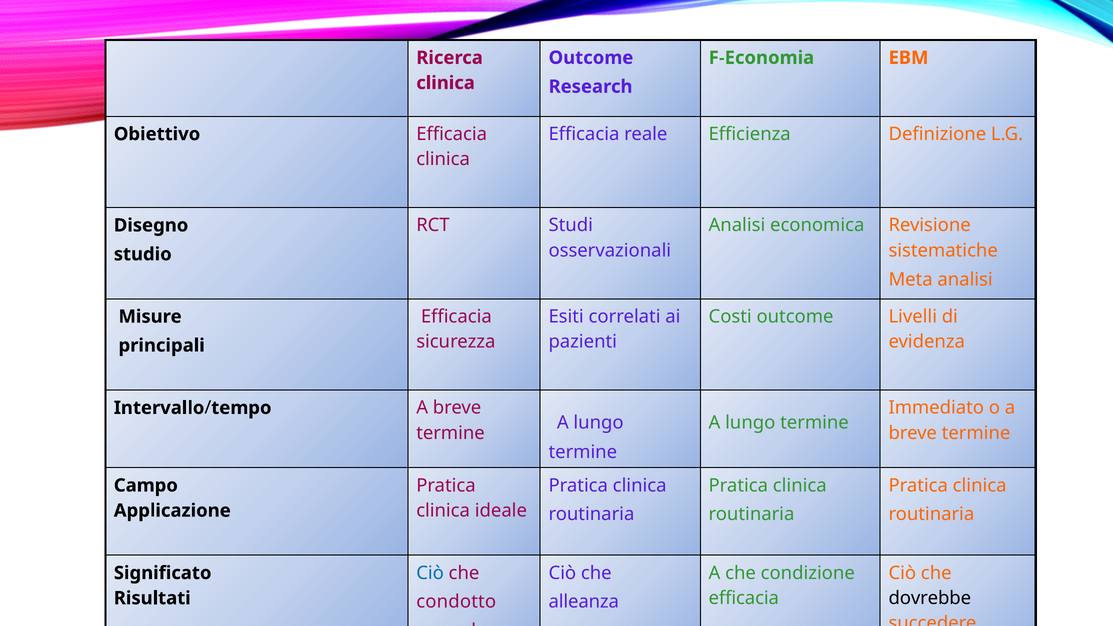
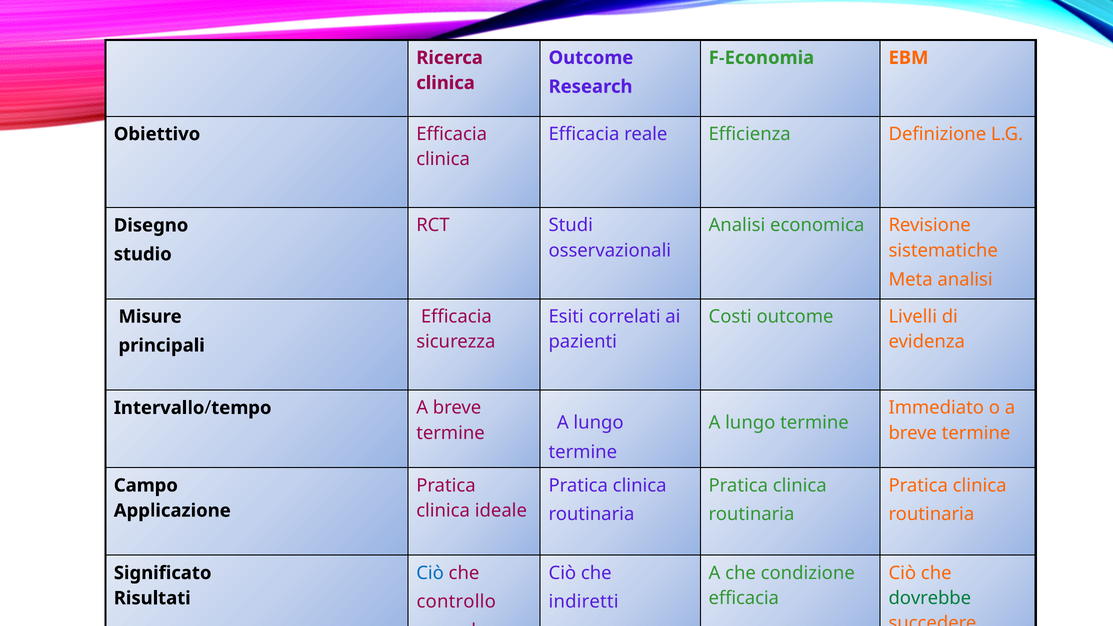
dovrebbe colour: black -> green (930, 598)
condotto: condotto -> controllo (456, 602)
alleanza: alleanza -> indiretti (584, 602)
